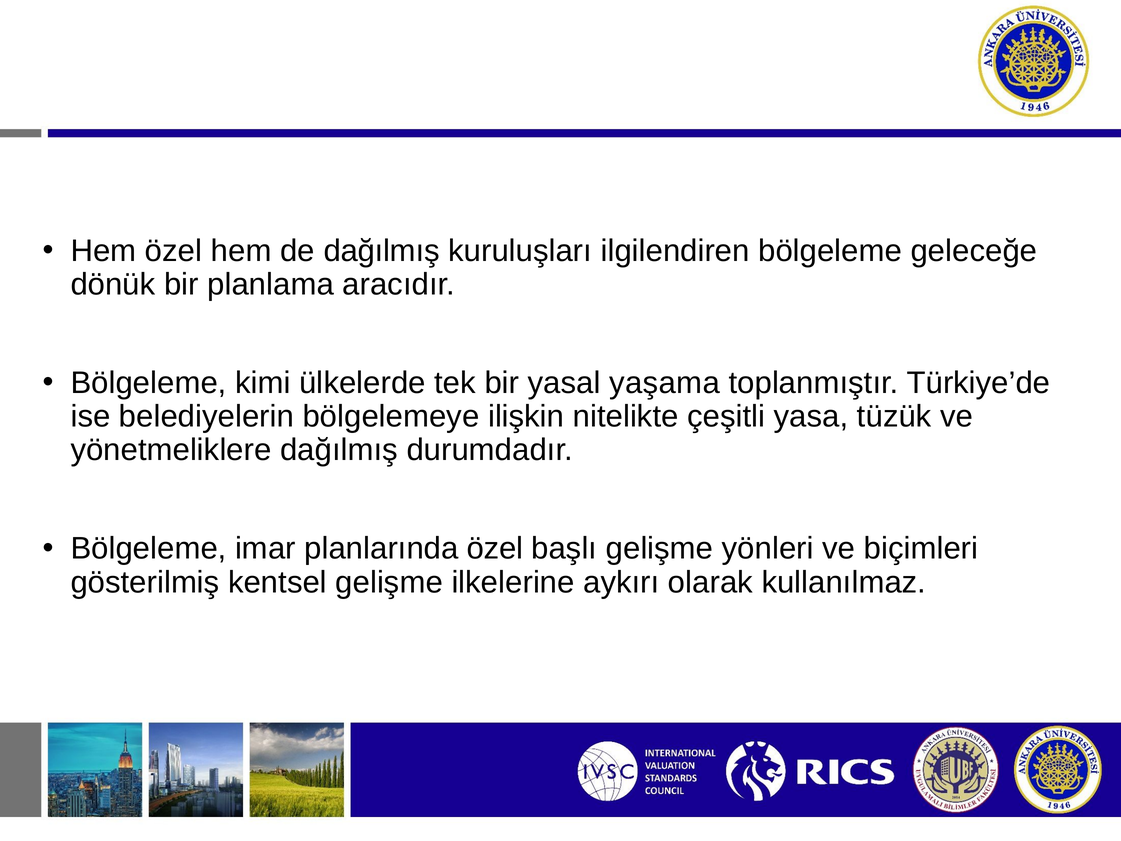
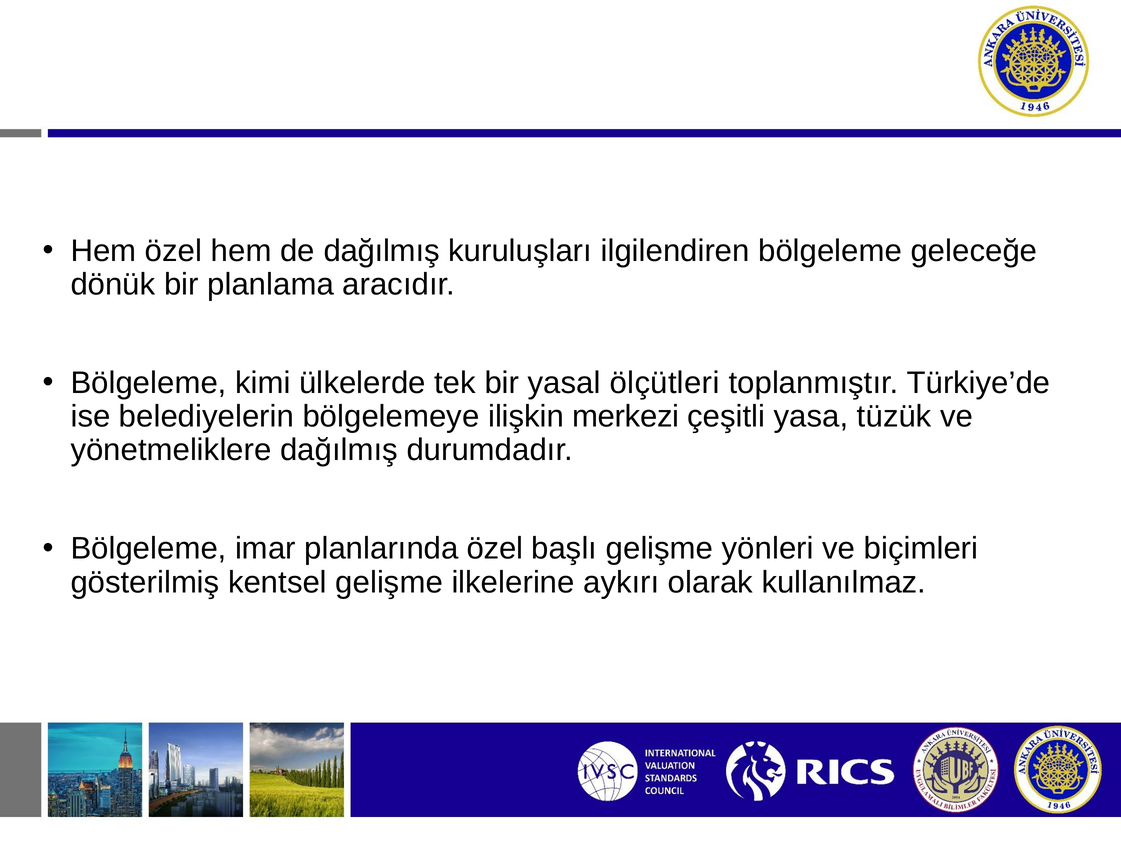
yaşama: yaşama -> ölçütleri (665, 383)
nitelikte: nitelikte -> merkezi (626, 416)
